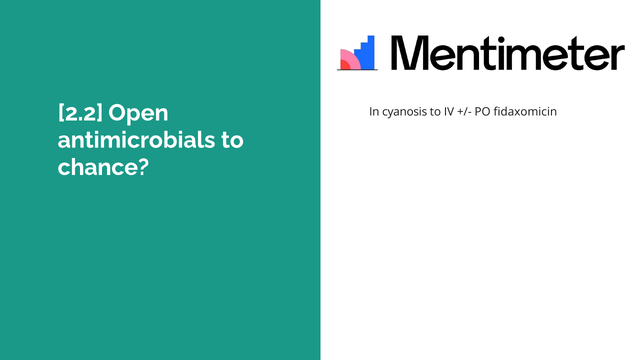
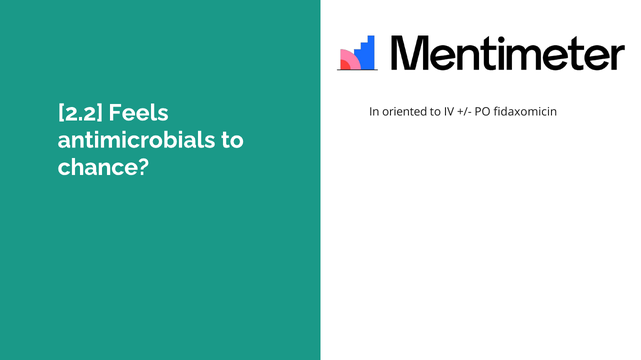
Open: Open -> Feels (138, 113)
cyanosis: cyanosis -> oriented (405, 112)
